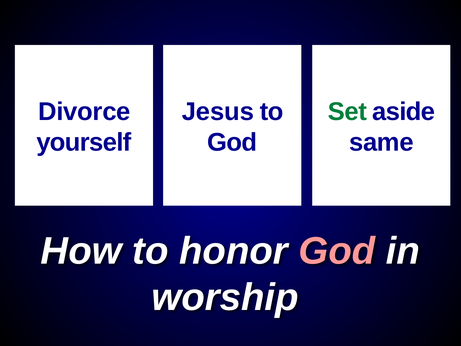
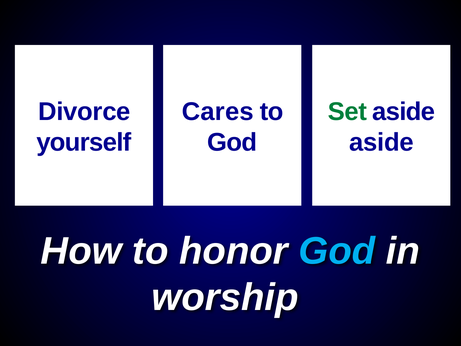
Jesus: Jesus -> Cares (218, 112)
same: same -> aside (381, 142)
God colour: pink -> light blue (337, 251)
